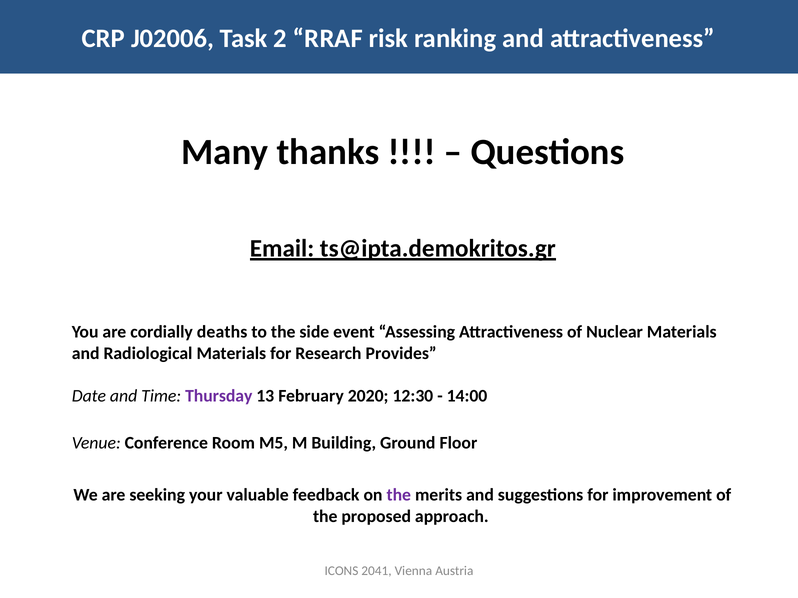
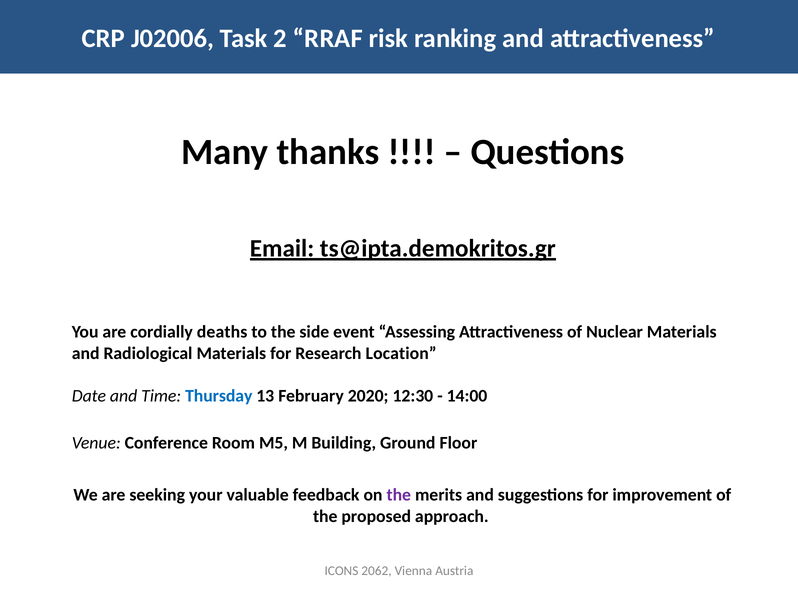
Provides: Provides -> Location (401, 354)
Thursday colour: purple -> blue (219, 396)
2041: 2041 -> 2062 (376, 571)
